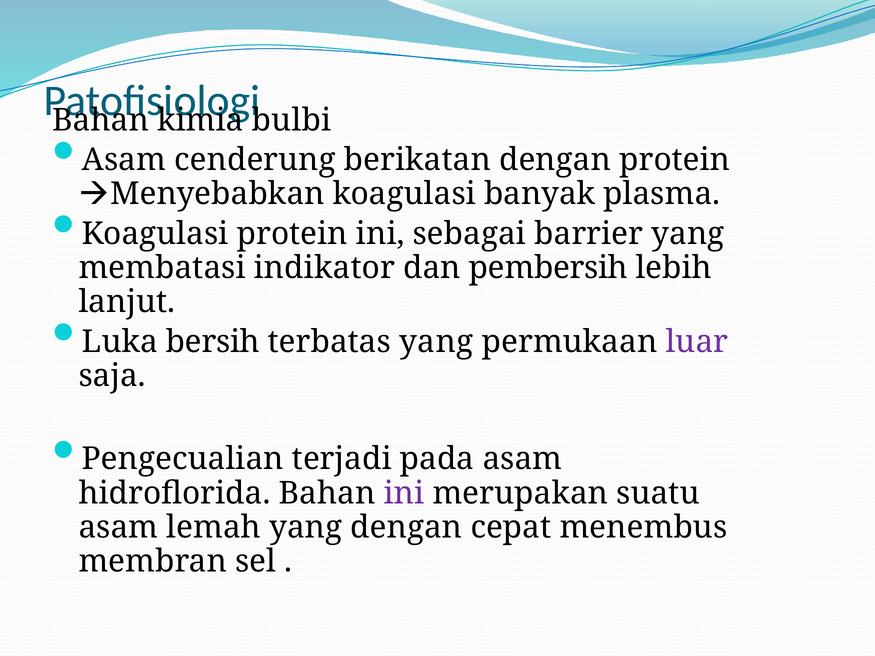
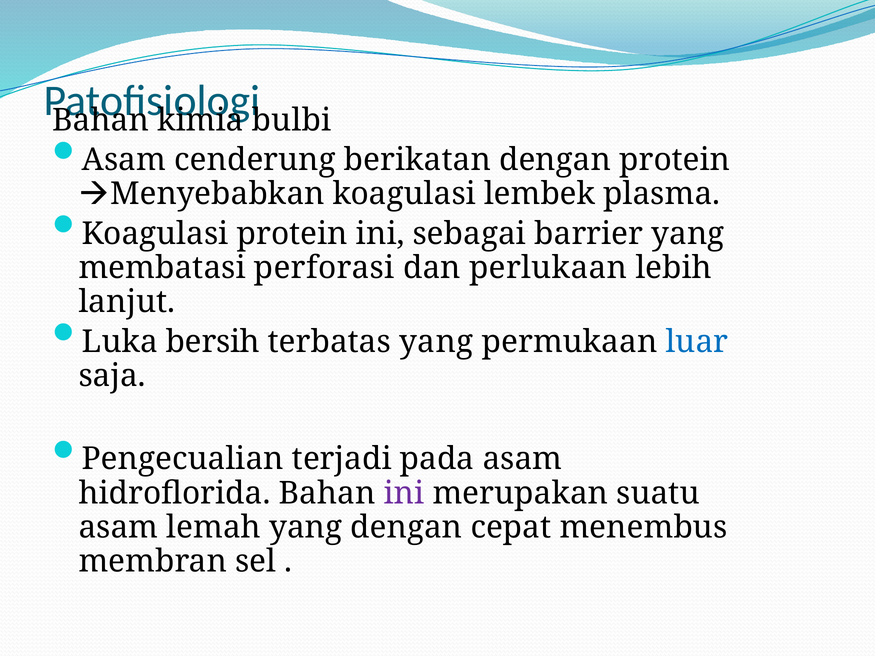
banyak: banyak -> lembek (540, 194)
indikator: indikator -> perforasi (324, 268)
pembersih: pembersih -> perlukaan (548, 268)
luar colour: purple -> blue (697, 342)
